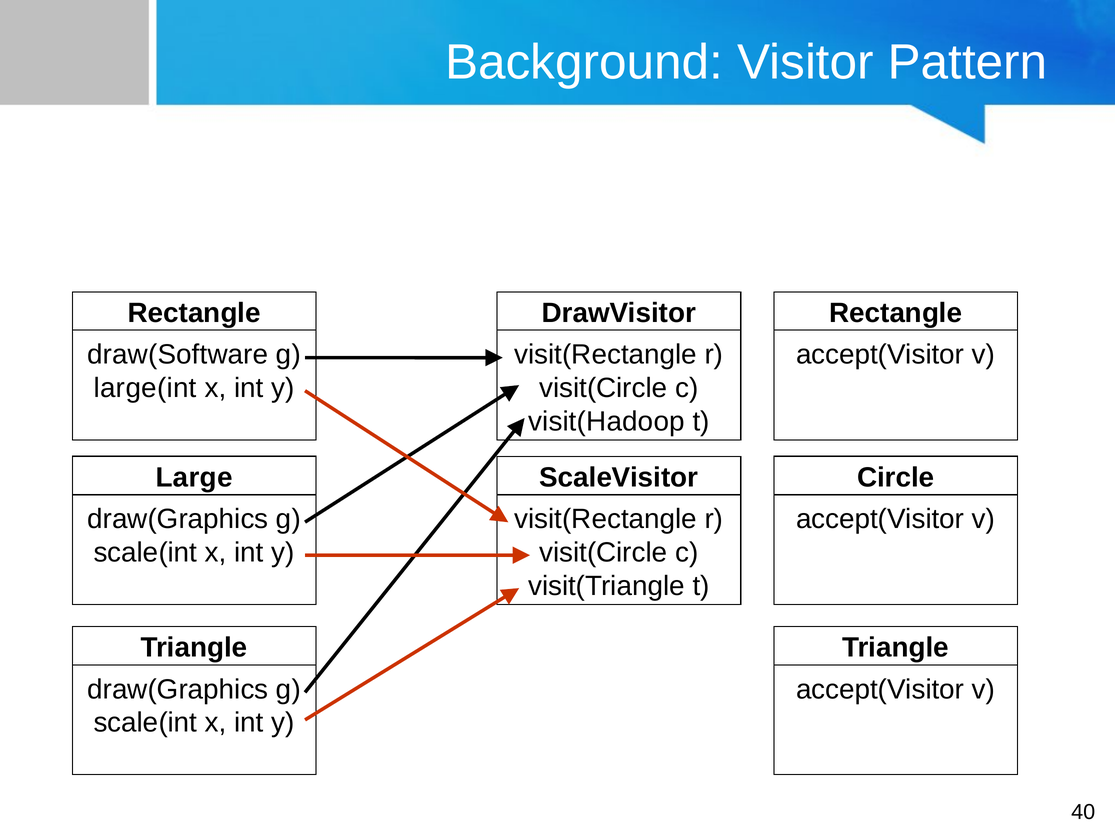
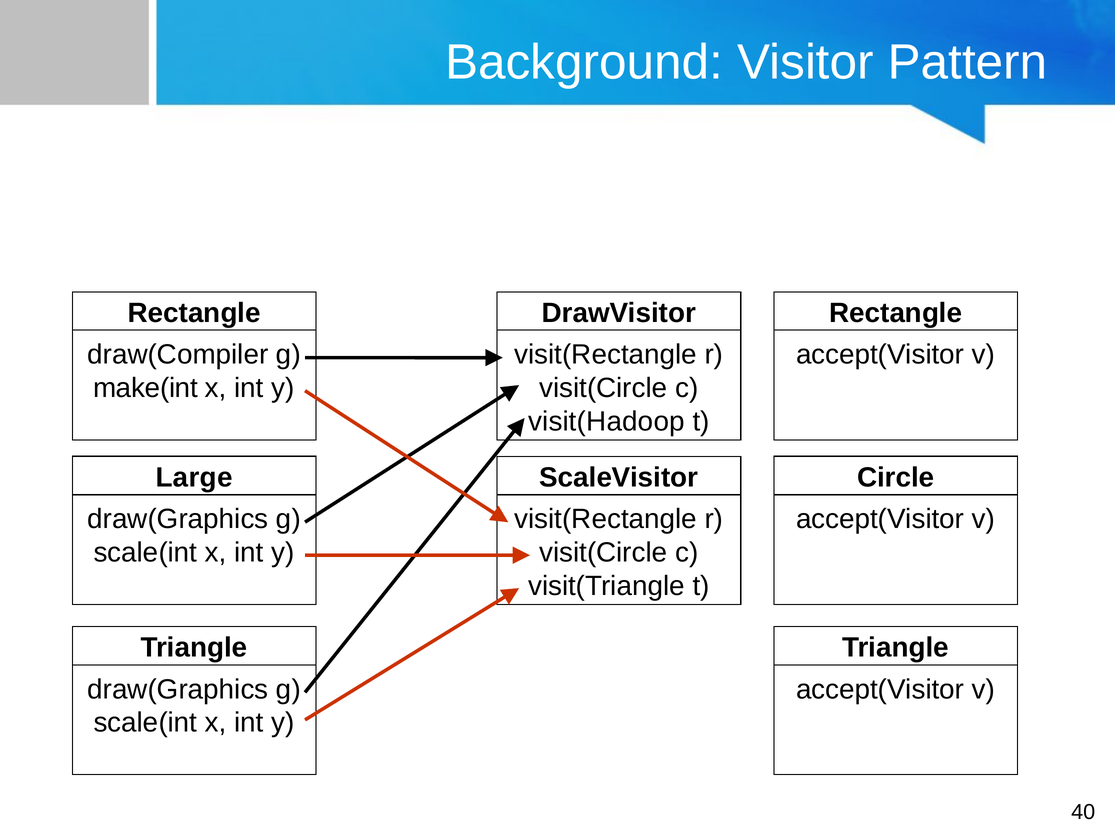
draw(Software: draw(Software -> draw(Compiler (178, 355)
large(int: large(int -> make(int (145, 388)
